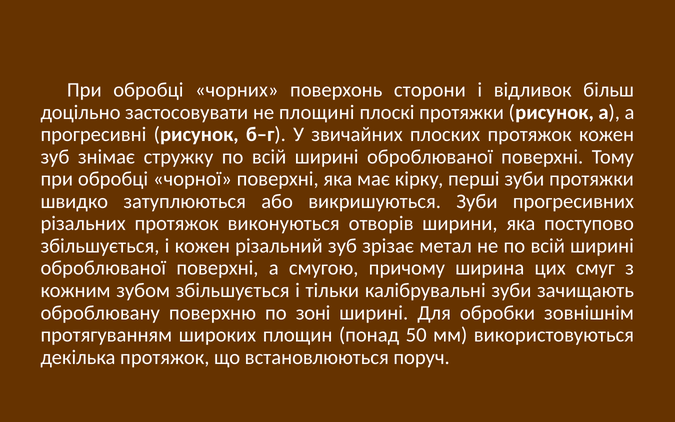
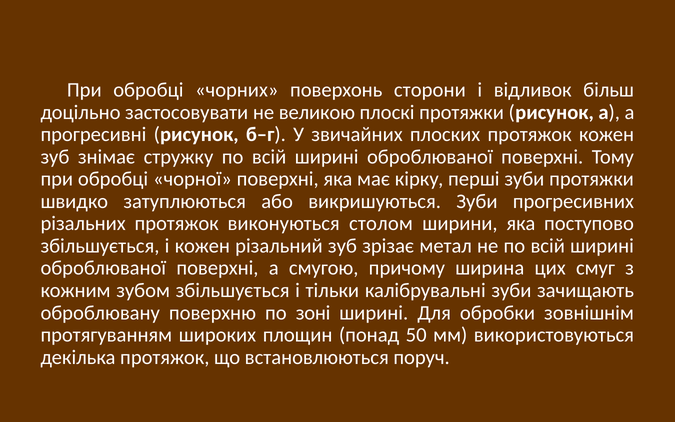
площині: площині -> великою (317, 112)
отворів: отворів -> столом (381, 224)
